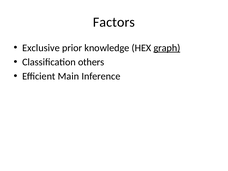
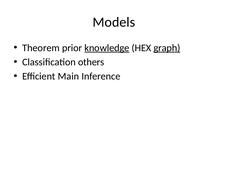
Factors: Factors -> Models (114, 22)
Exclusive: Exclusive -> Theorem (41, 48)
knowledge underline: none -> present (107, 48)
